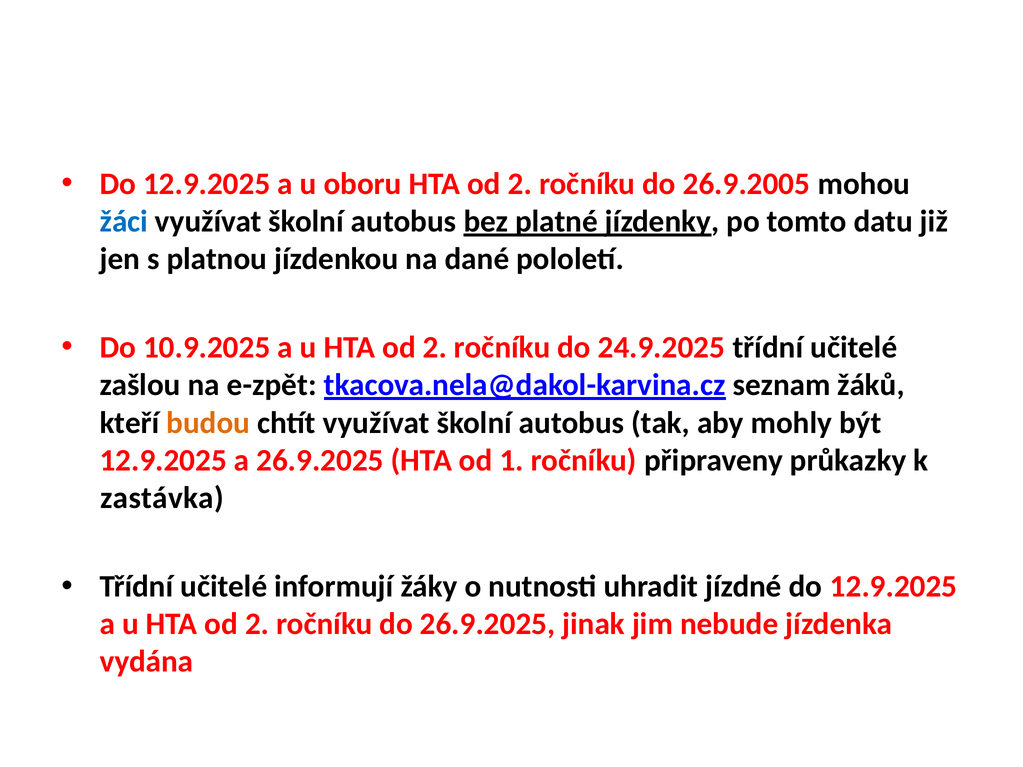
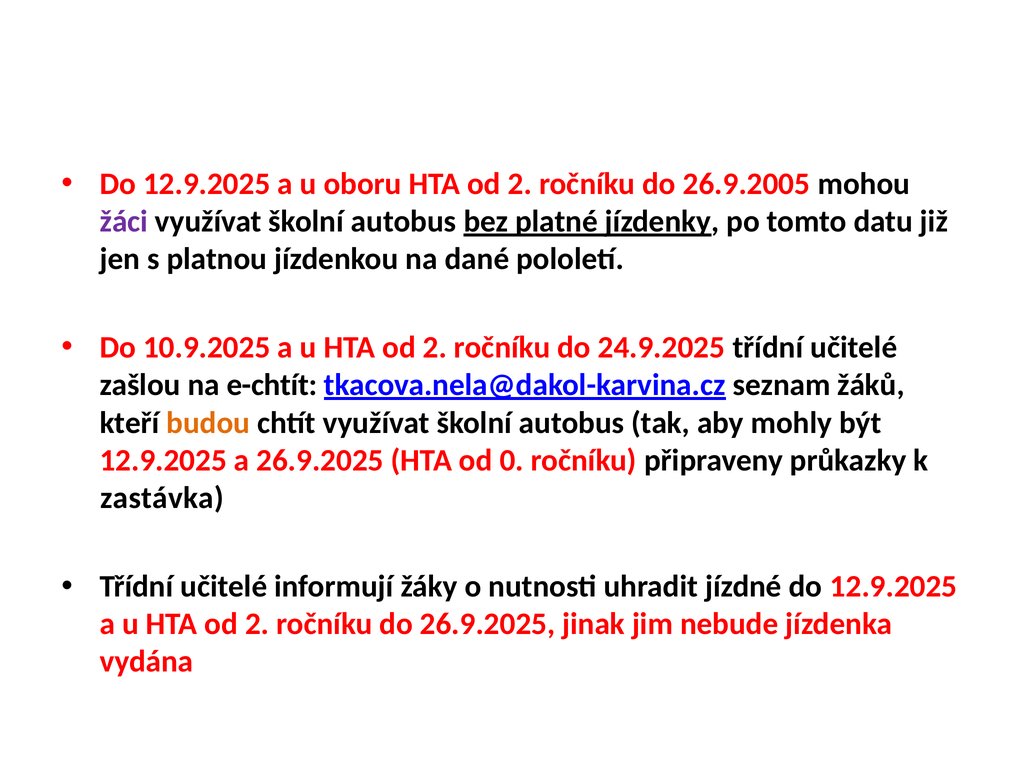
žáci colour: blue -> purple (124, 222)
e-zpět: e-zpět -> e-chtít (272, 385)
1: 1 -> 0 (512, 461)
